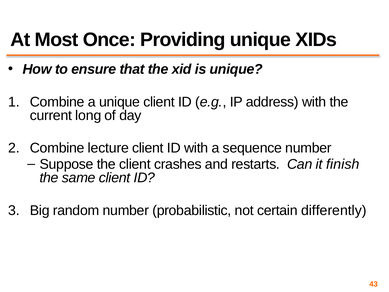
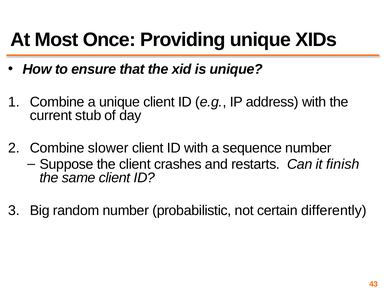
long: long -> stub (88, 115)
lecture: lecture -> slower (108, 148)
